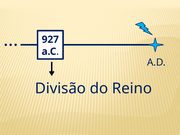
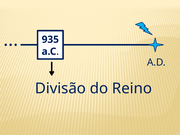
927: 927 -> 935 (50, 40)
